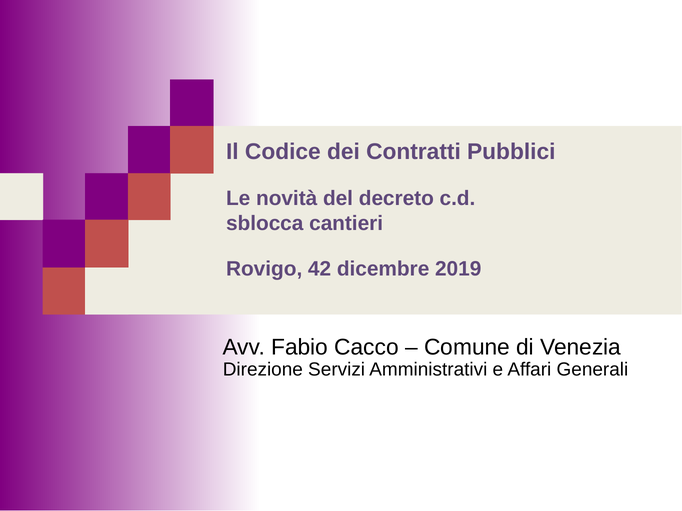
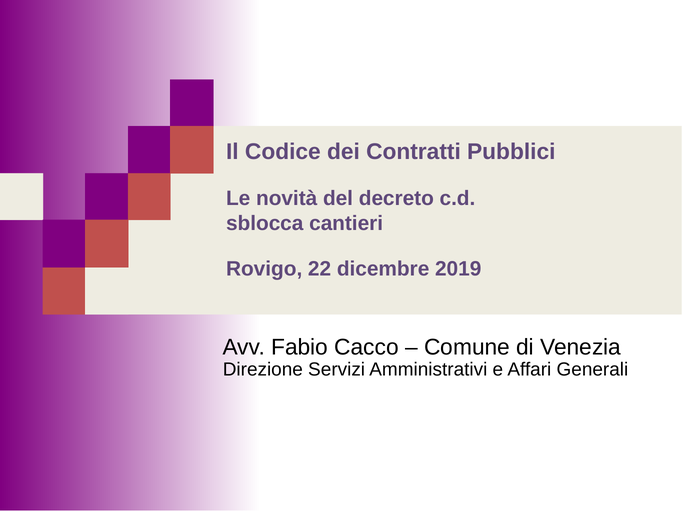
42: 42 -> 22 (320, 269)
